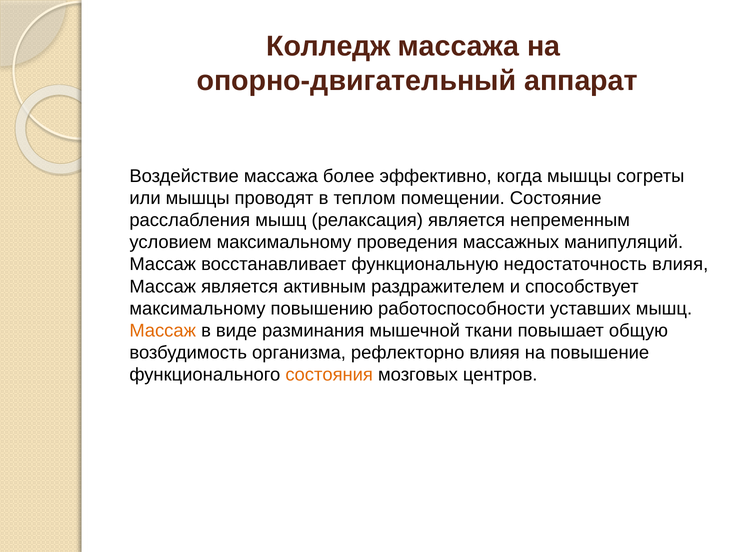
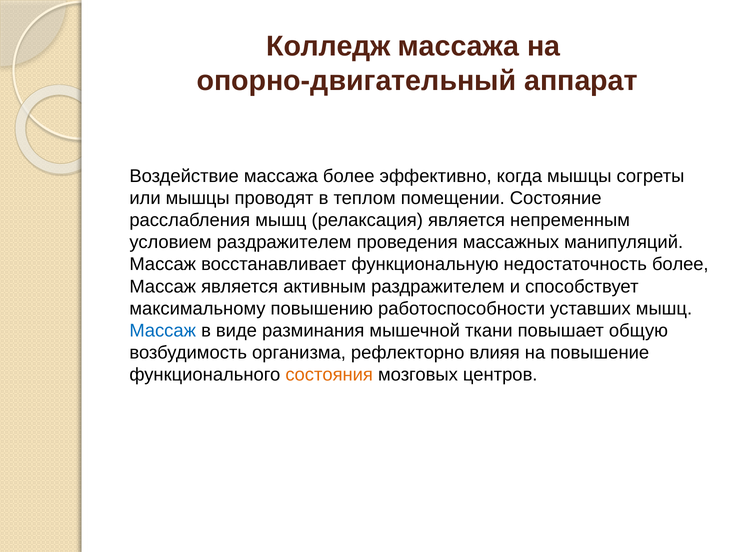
условием максимальному: максимальному -> раздражителем (284, 242)
недостаточность влияя: влияя -> более (680, 264)
Массаж colour: orange -> blue (163, 331)
